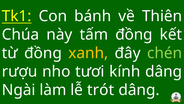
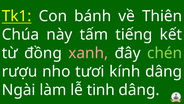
tấm đồng: đồng -> tiếng (134, 34)
xanh colour: yellow -> pink (88, 53)
trót: trót -> tinh (101, 90)
